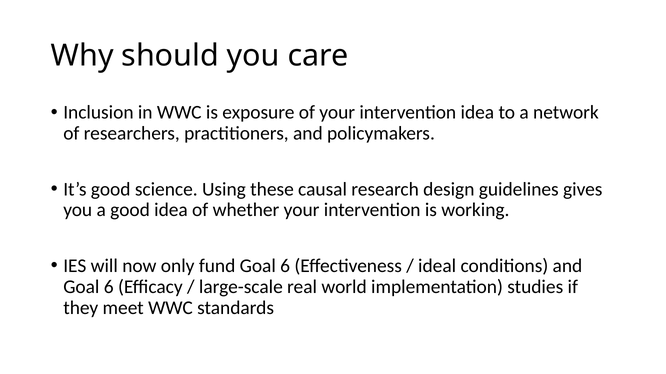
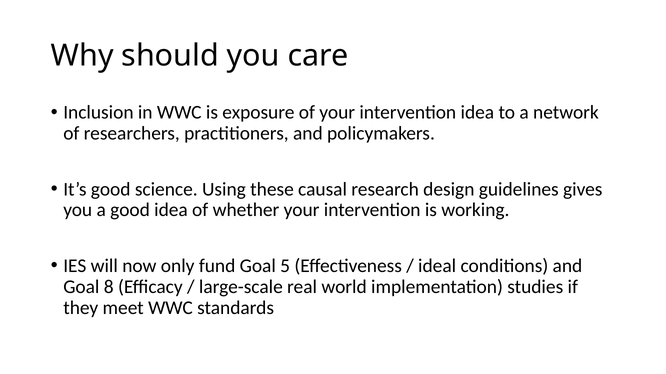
fund Goal 6: 6 -> 5 (285, 266)
6: 6 -> 8 (109, 287)
